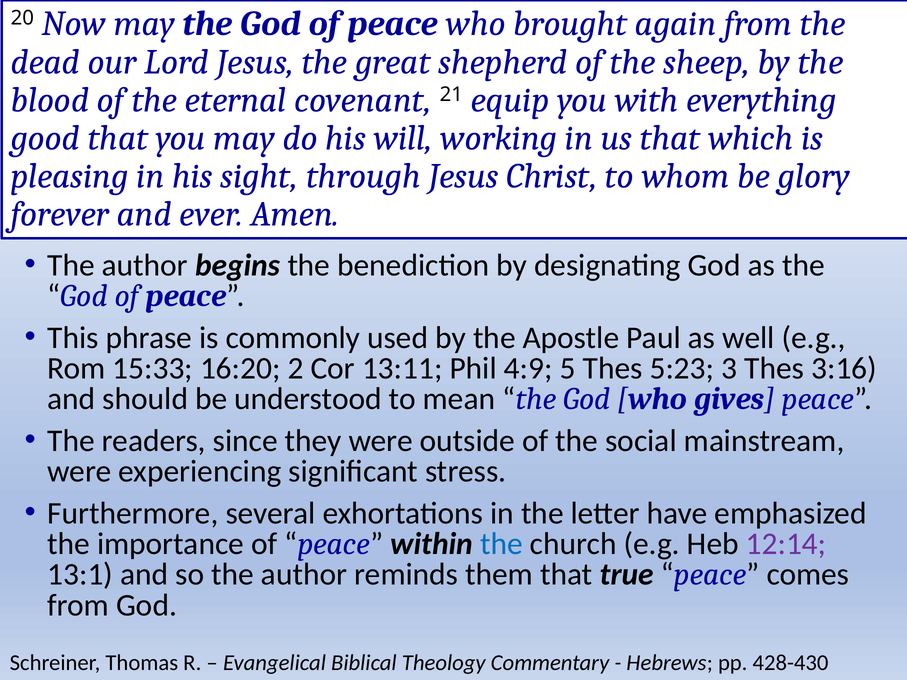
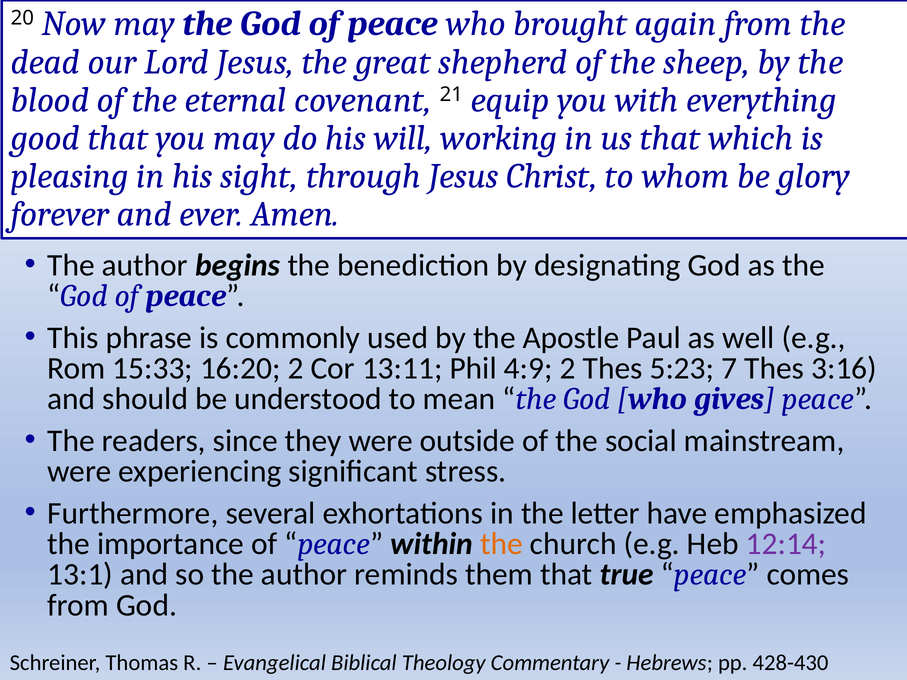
4:9 5: 5 -> 2 (568, 369)
3: 3 -> 7 (729, 369)
the colour: blue -> orange (502, 544)
